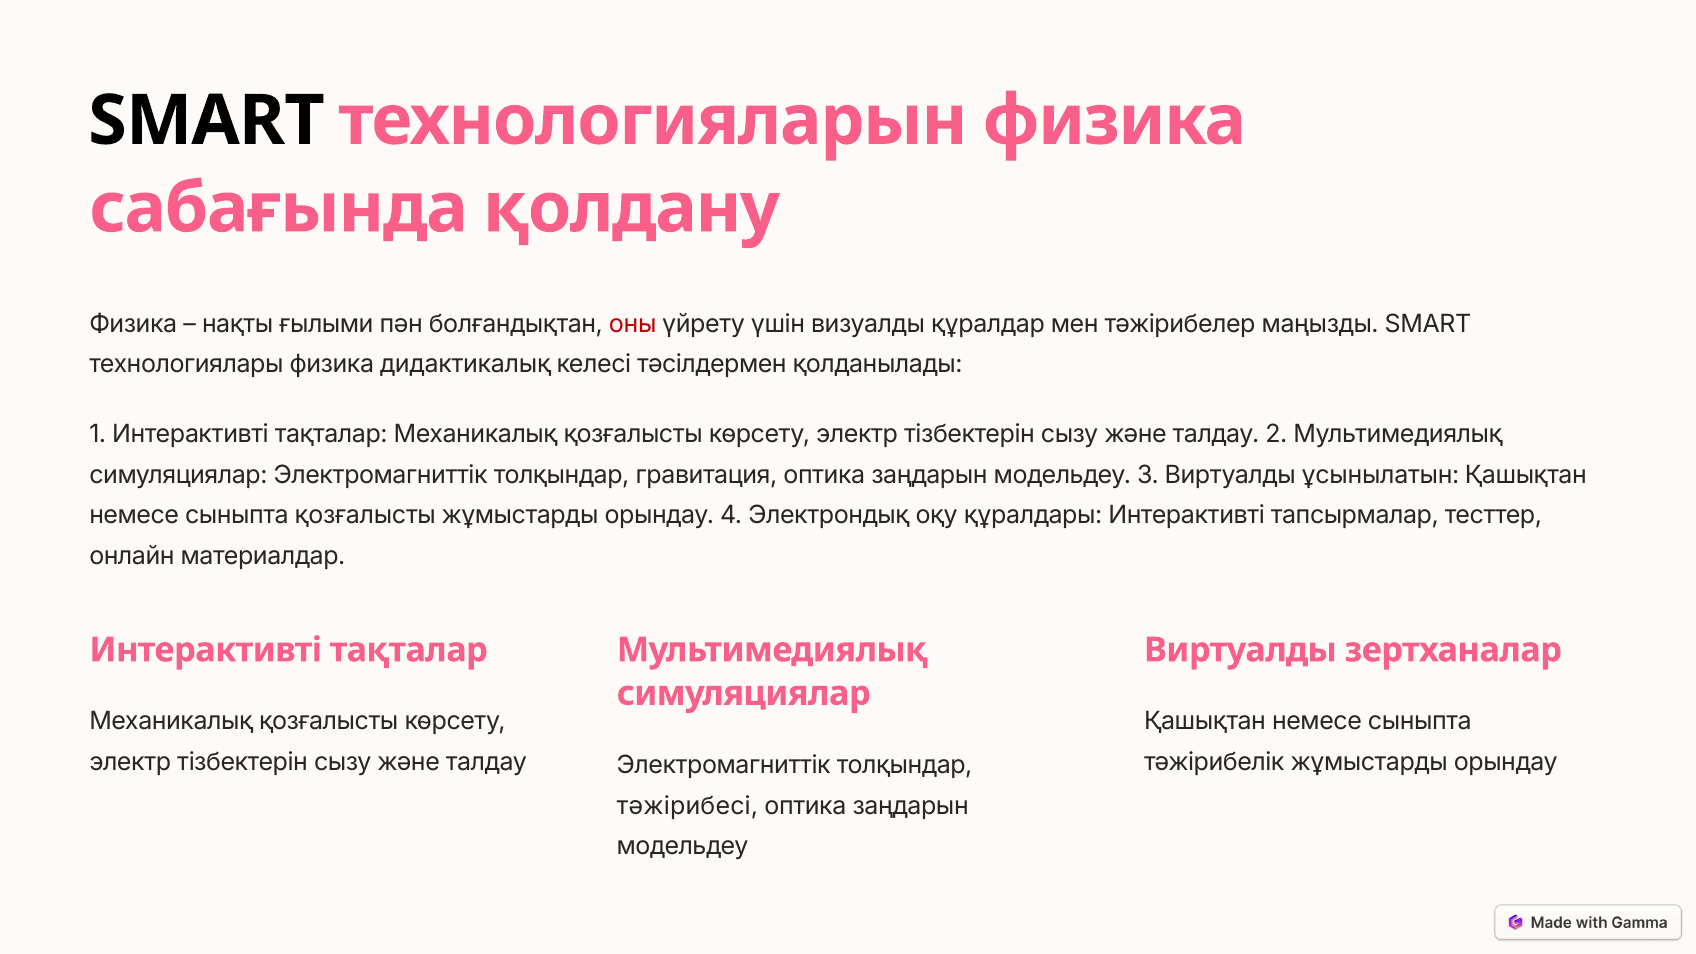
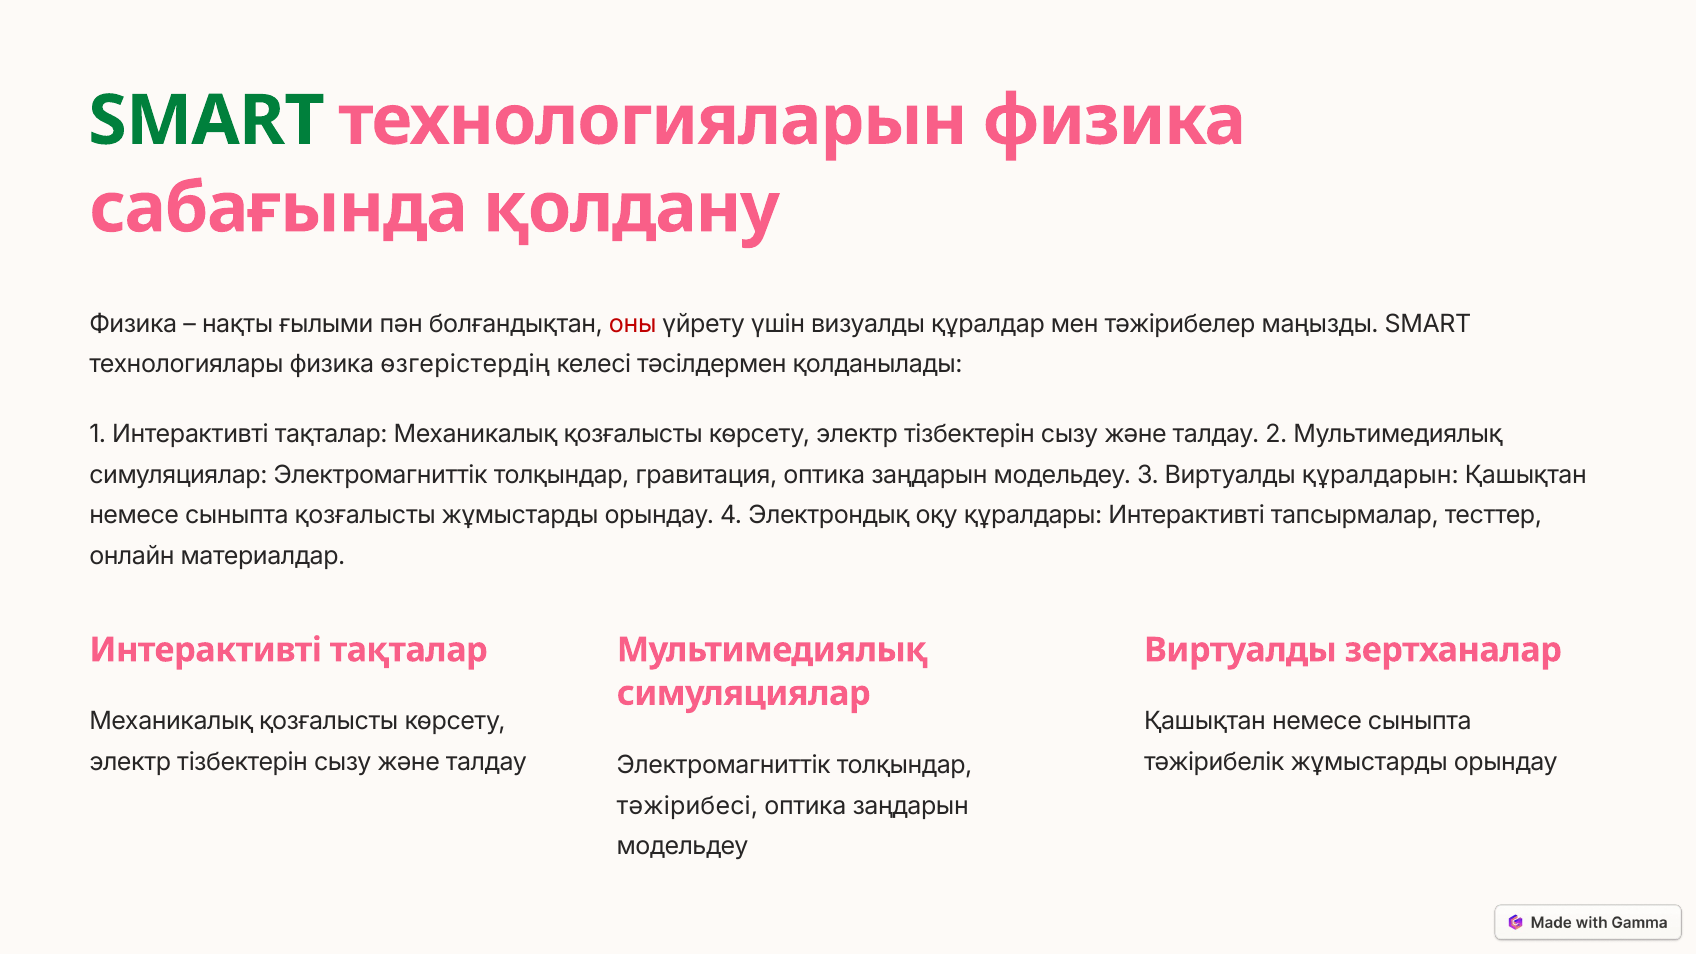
SMART colour: black -> green (206, 121)
дидактикалық: дидактикалық -> өзгерістердің (465, 364)
ұсынылатын: ұсынылатын -> құралдарын (1380, 475)
